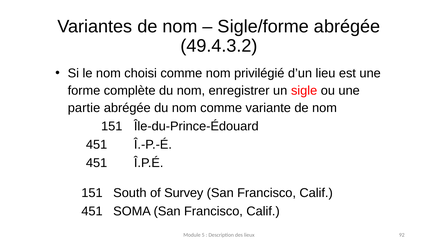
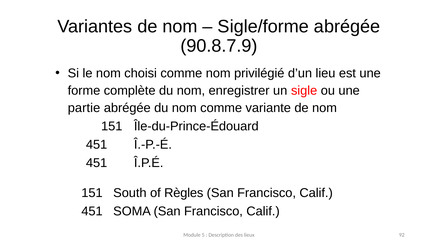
49.4.3.2: 49.4.3.2 -> 90.8.7.9 (219, 46)
Survey: Survey -> Règles (184, 193)
